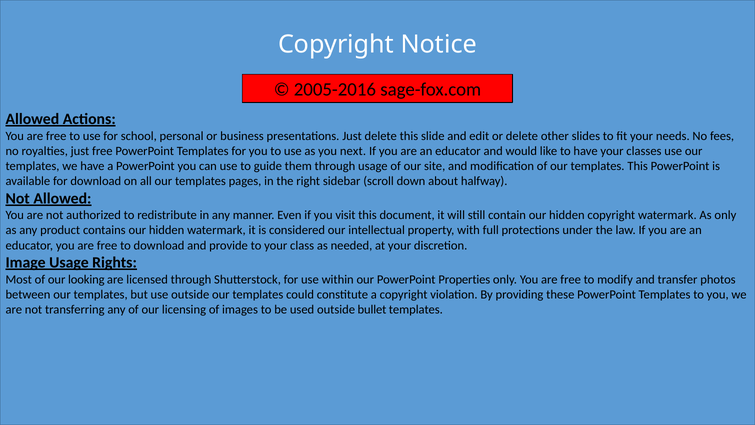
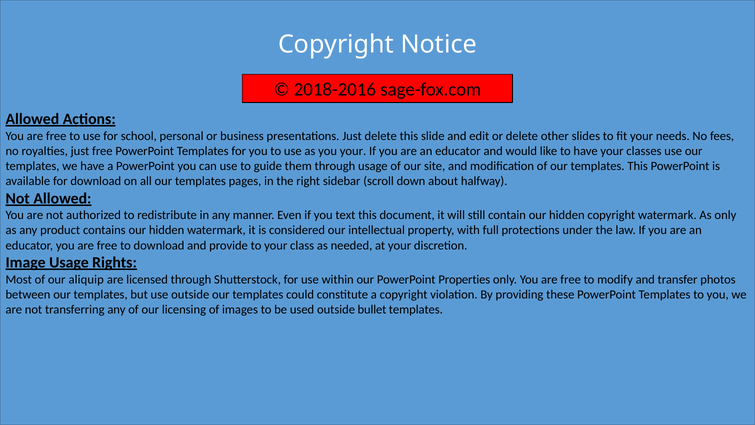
2005-2016: 2005-2016 -> 2018-2016 (335, 90)
you next: next -> your (353, 151)
visit: visit -> text (345, 215)
looking: looking -> aliquip (86, 279)
